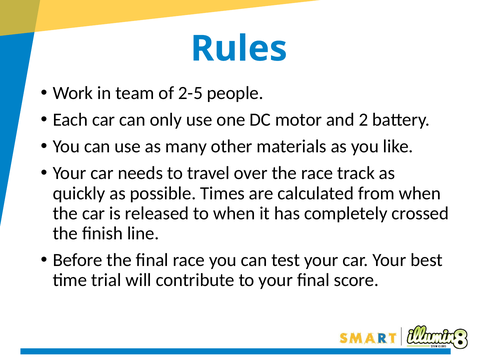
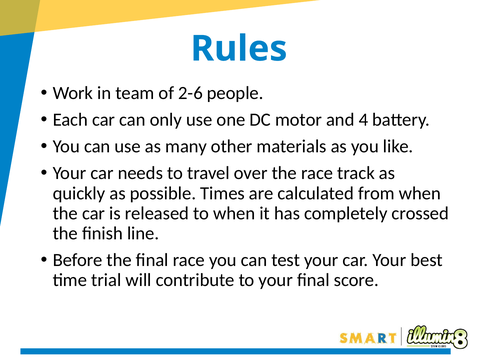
2-5: 2-5 -> 2-6 (191, 93)
2: 2 -> 4 (363, 120)
